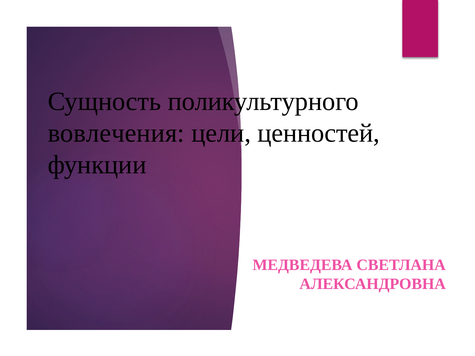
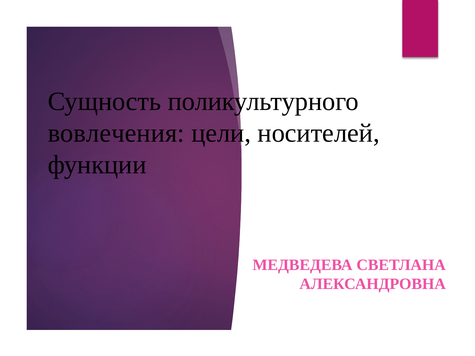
ценностей: ценностей -> носителей (319, 133)
